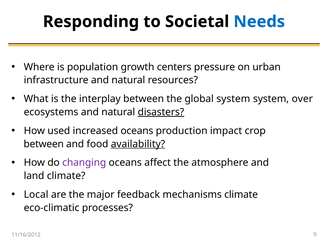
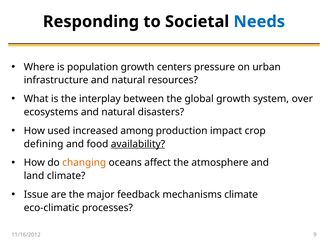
global system: system -> growth (233, 99)
disasters underline: present -> none (161, 112)
increased oceans: oceans -> among (137, 131)
between: between -> defining (44, 144)
changing colour: purple -> orange (84, 163)
Local: Local -> Issue (36, 195)
